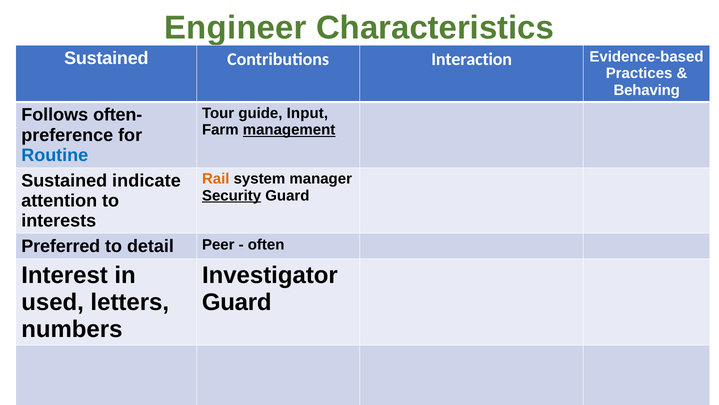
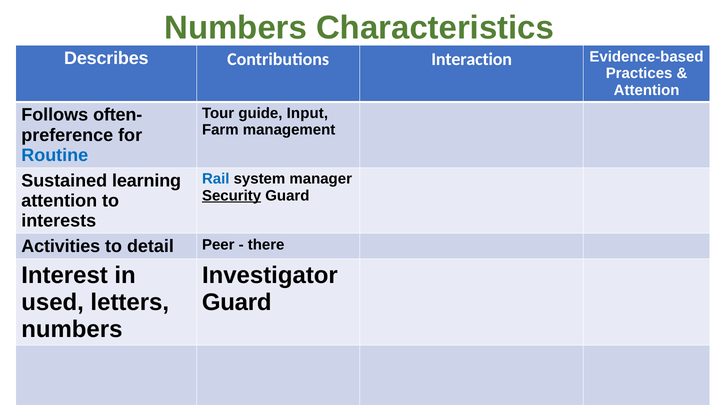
Engineer: Engineer -> Numbers (236, 28)
Sustained: Sustained -> Describes (106, 58)
Behaving: Behaving -> Attention (647, 90)
management underline: present -> none (289, 130)
Rail colour: orange -> blue (216, 179)
indicate: indicate -> learning (147, 180)
Preferred: Preferred -> Activities (61, 246)
often: often -> there (266, 244)
